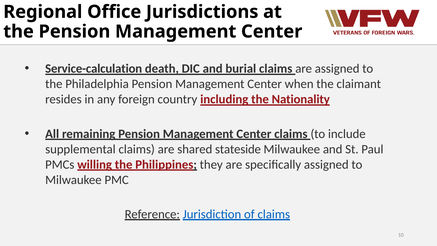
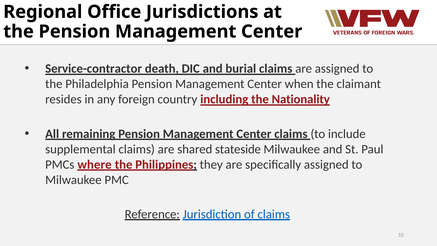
Service-calculation: Service-calculation -> Service-contractor (94, 69)
willing: willing -> where (95, 164)
